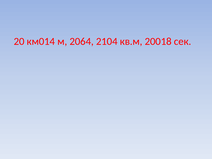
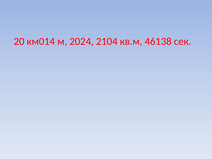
2064: 2064 -> 2024 (82, 41)
20018: 20018 -> 46138 (158, 41)
